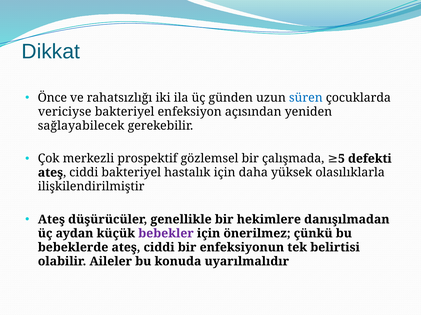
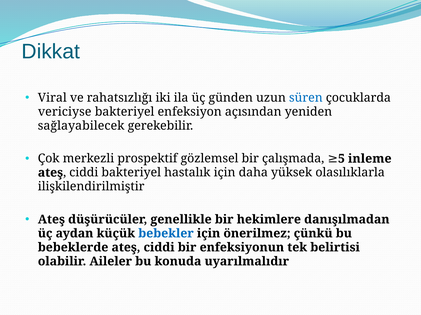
Önce: Önce -> Viral (52, 98)
defekti: defekti -> inleme (370, 159)
bebekler colour: purple -> blue (166, 234)
